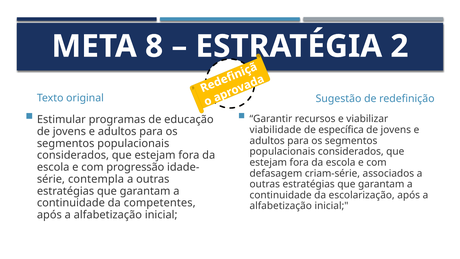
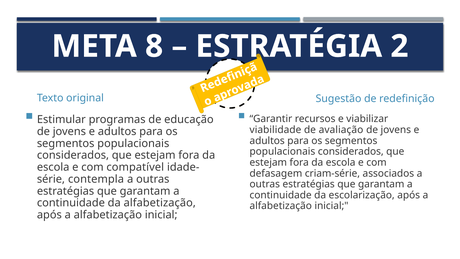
específica: específica -> avaliação (341, 130)
progressão: progressão -> compatível (135, 167)
da competentes: competentes -> alfabetização (160, 203)
